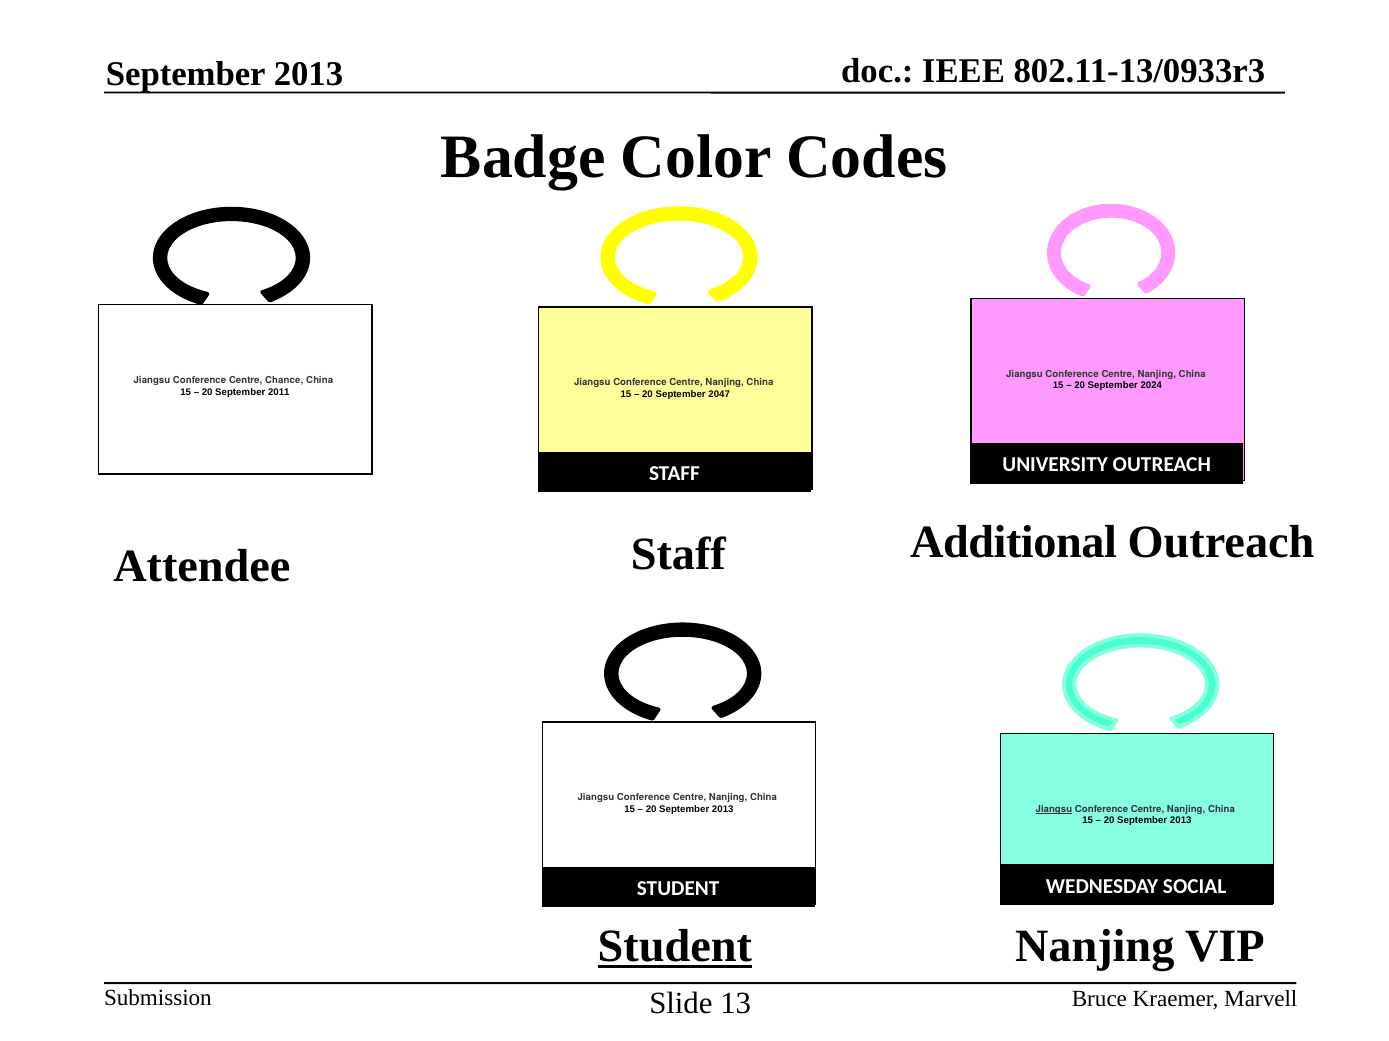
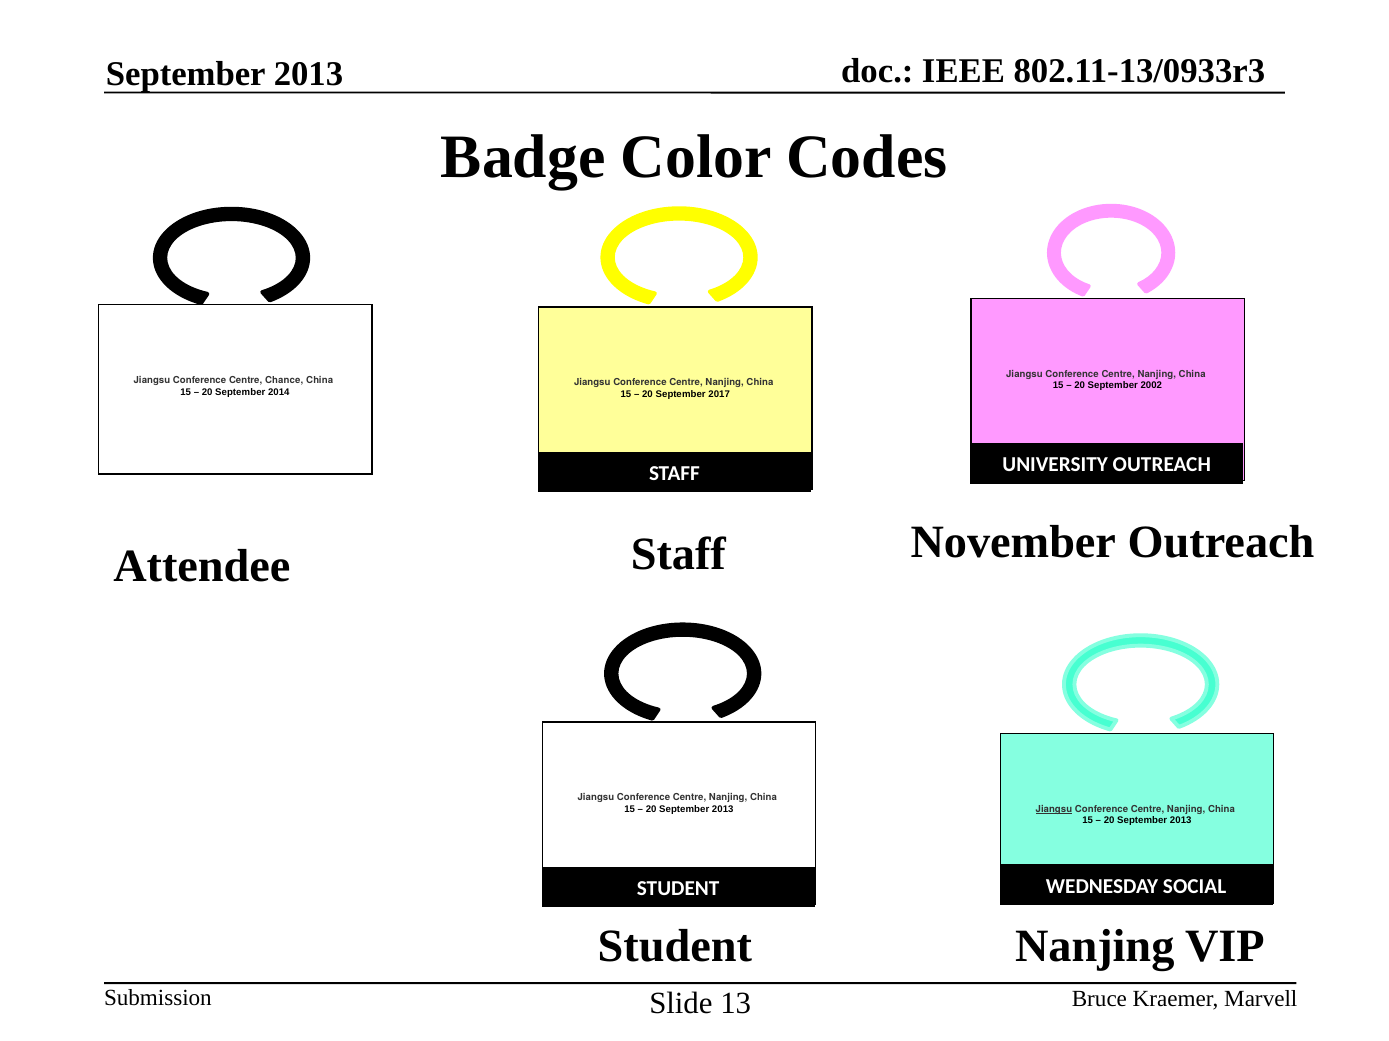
2024: 2024 -> 2002 (1151, 386)
2011: 2011 -> 2014 (279, 392)
2047: 2047 -> 2017 (719, 395)
Additional: Additional -> November (1013, 542)
Student underline: present -> none (675, 947)
